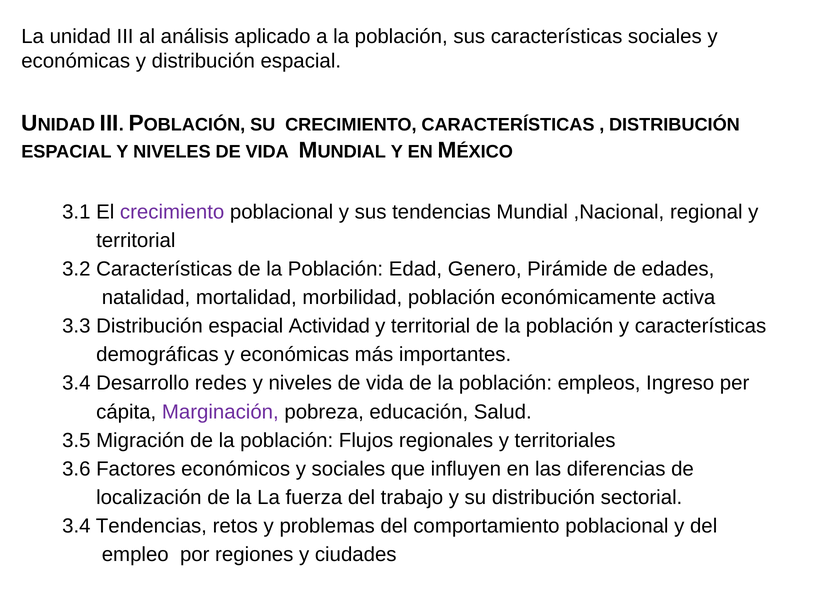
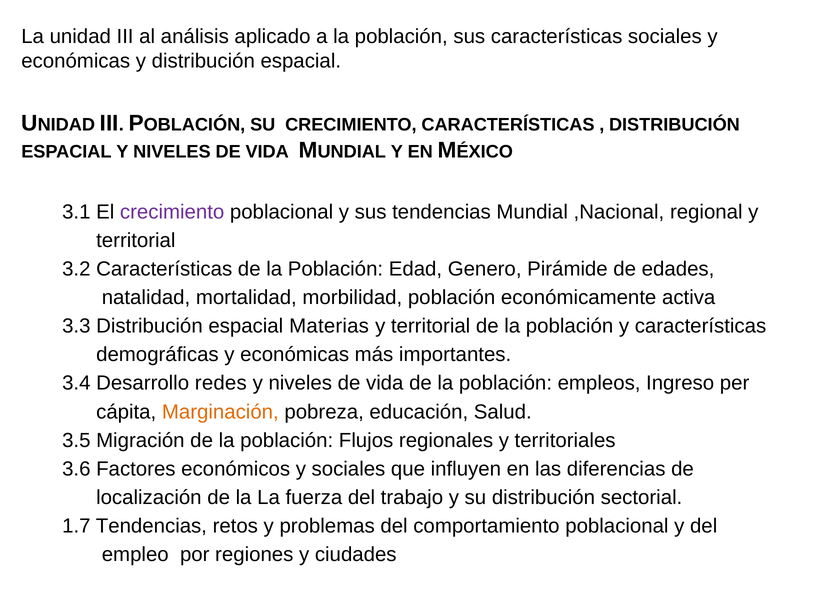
Actividad: Actividad -> Materias (329, 327)
Marginación colour: purple -> orange (220, 412)
3.4: 3.4 -> 1.7 (76, 527)
